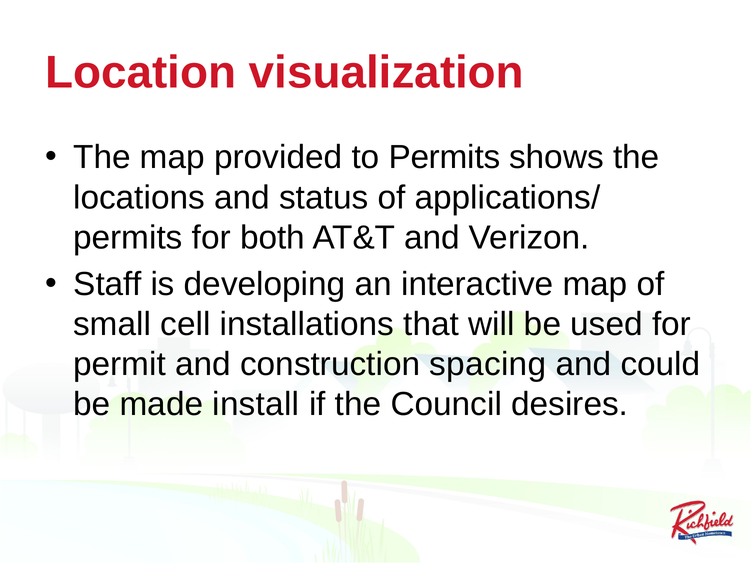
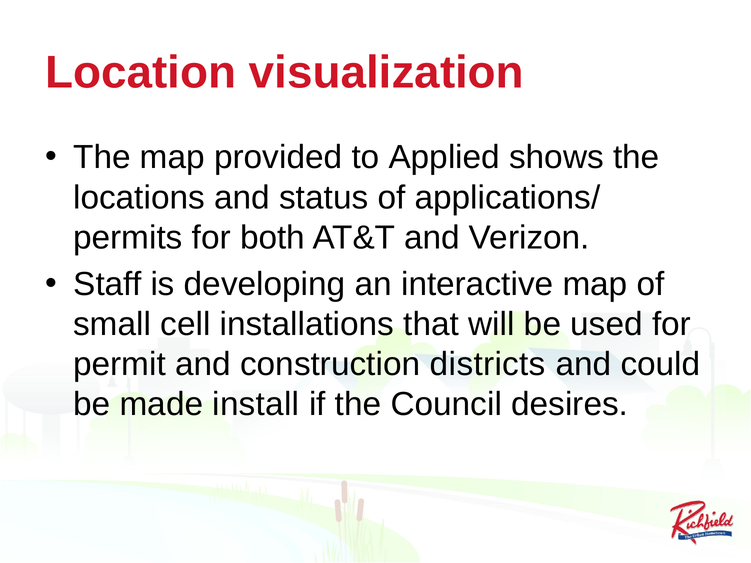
to Permits: Permits -> Applied (444, 158)
spacing: spacing -> districts (488, 365)
